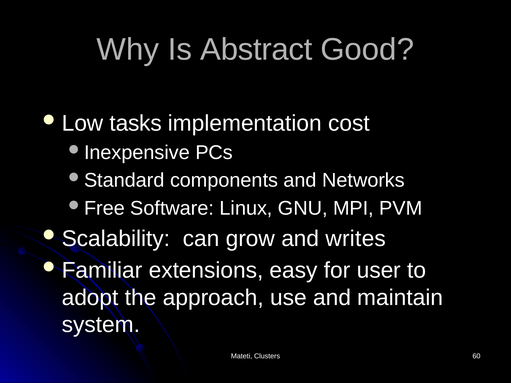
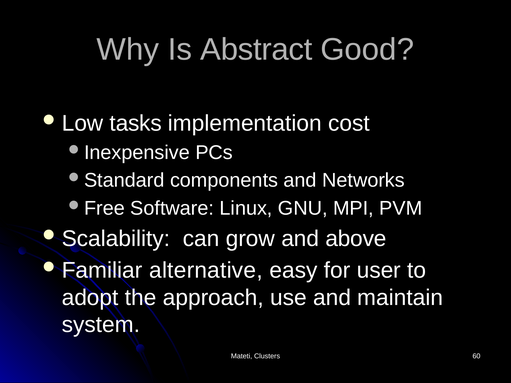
writes: writes -> above (356, 239)
extensions: extensions -> alternative (206, 271)
